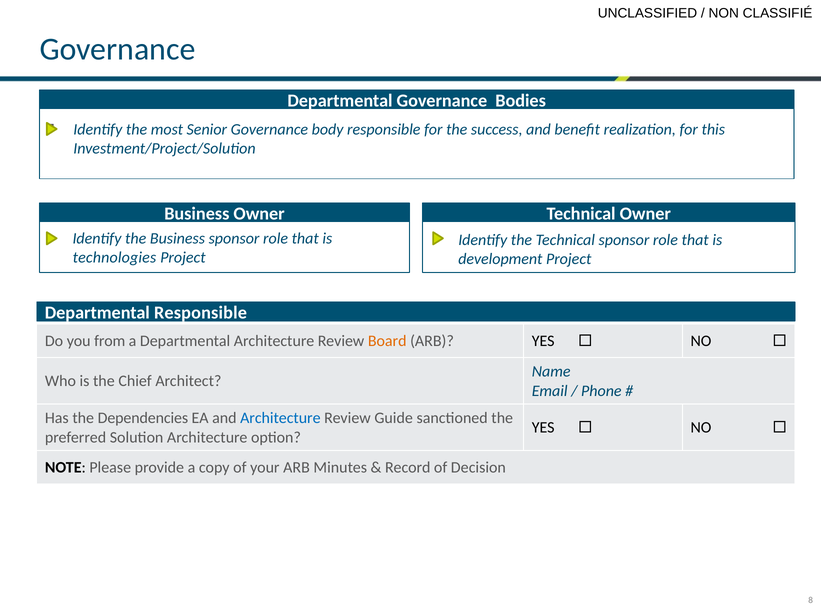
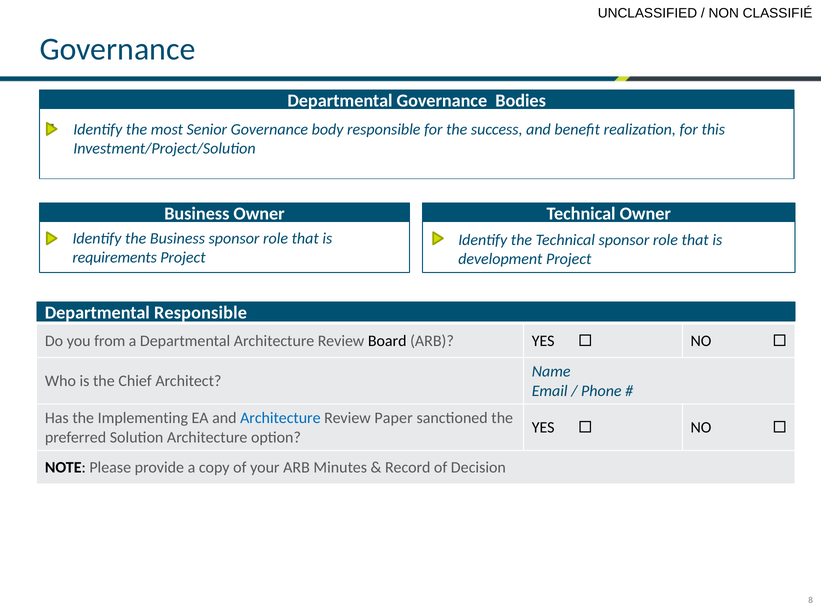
technologies: technologies -> requirements (115, 257)
Board colour: orange -> black (387, 341)
Dependencies: Dependencies -> Implementing (143, 418)
Guide: Guide -> Paper (394, 418)
